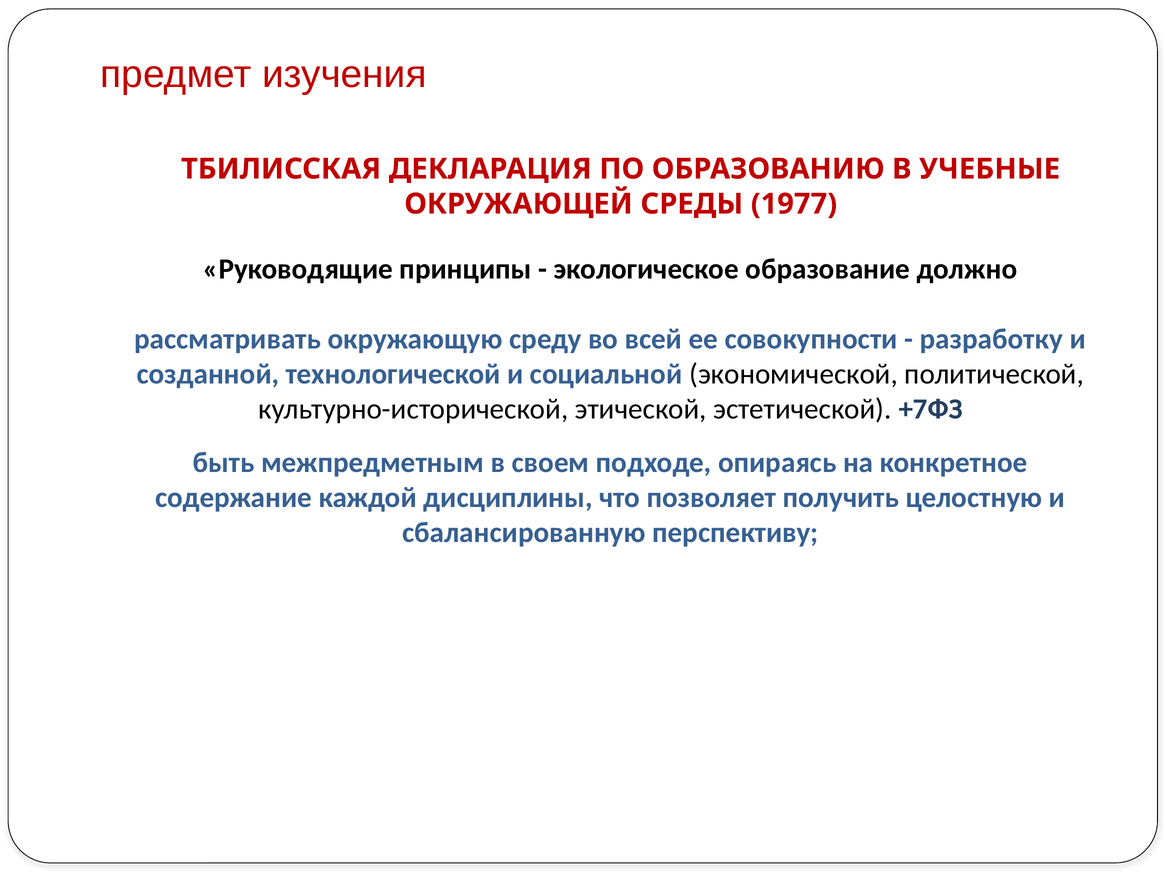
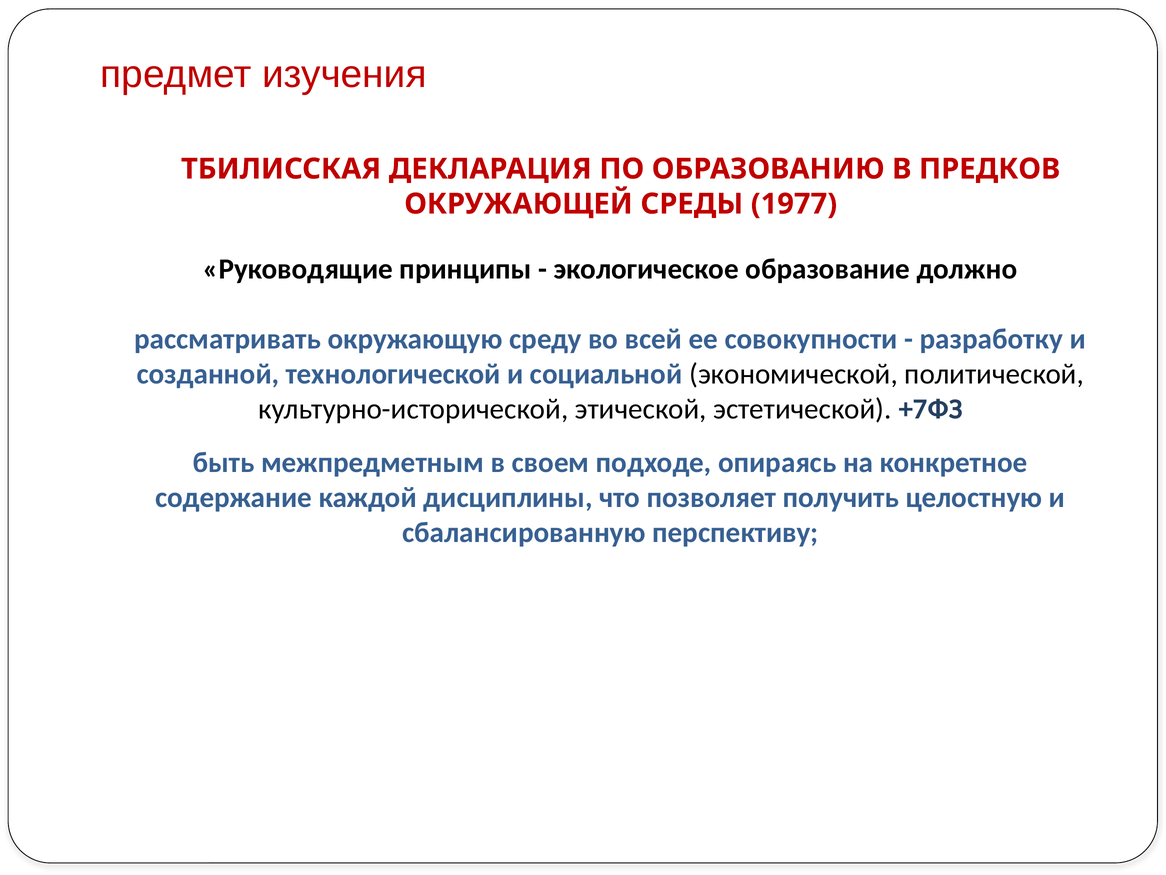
УЧЕБНЫЕ: УЧЕБНЫЕ -> ПРЕДКОВ (990, 169)
